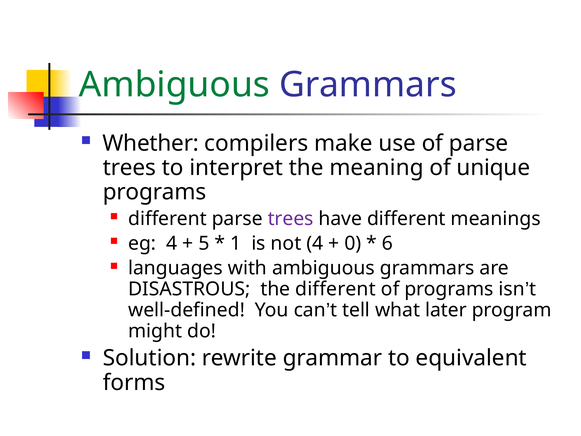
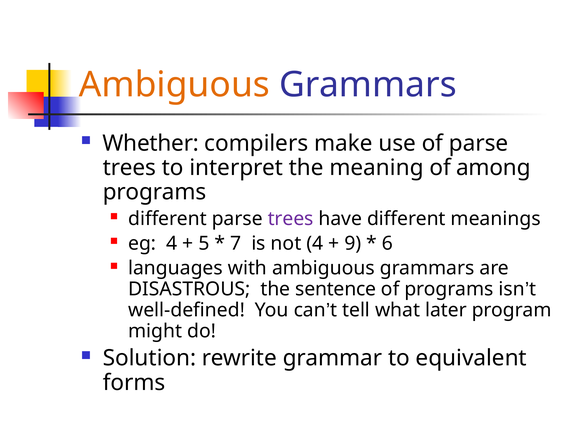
Ambiguous colour: green -> orange (174, 85)
unique: unique -> among (493, 168)
1: 1 -> 7 (236, 243)
0: 0 -> 9 (353, 243)
the different: different -> sentence (336, 289)
